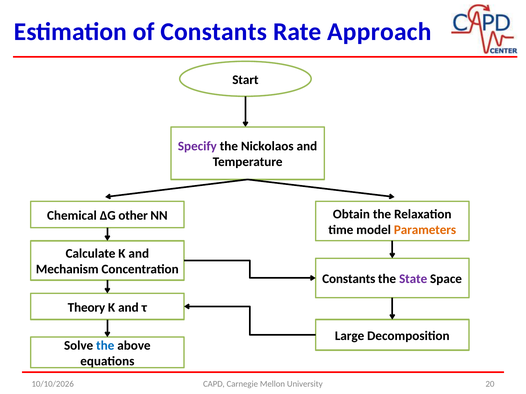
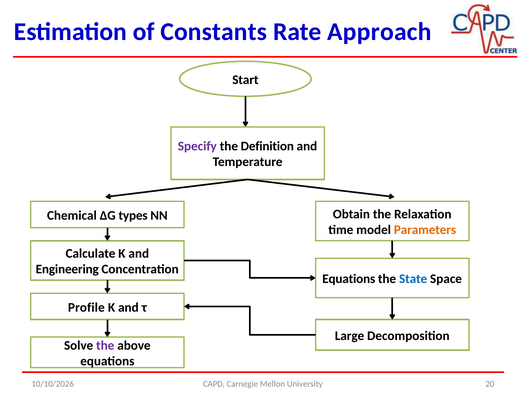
Nickolaos: Nickolaos -> Definition (267, 146)
other: other -> types (133, 216)
Mechanism: Mechanism -> Engineering (67, 270)
Constants: Constants -> Equations (349, 279)
State colour: purple -> blue (413, 279)
Theory: Theory -> Profile (86, 308)
the colour: blue -> purple (105, 346)
